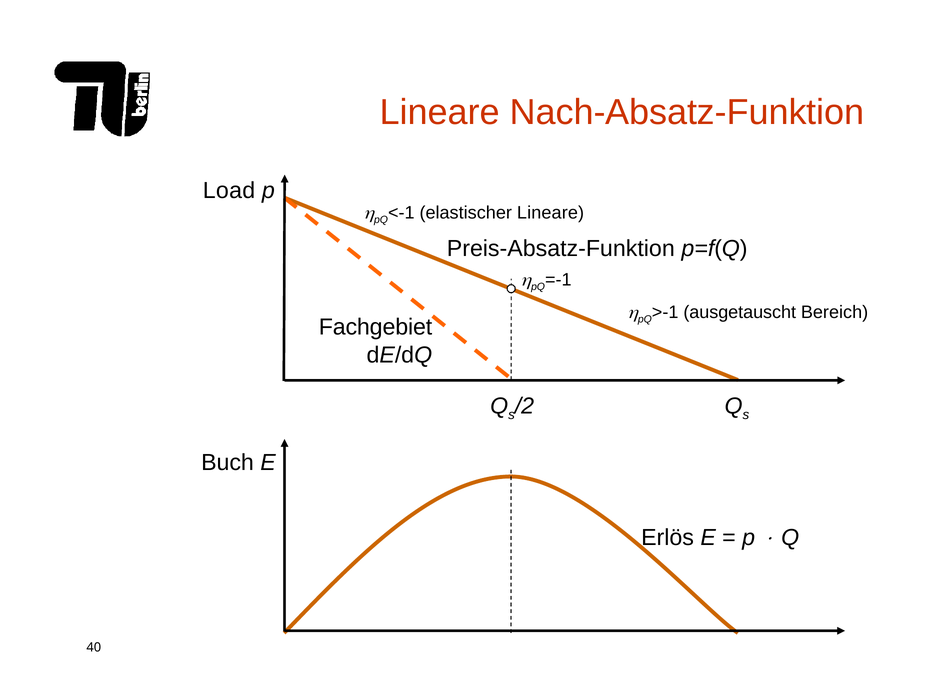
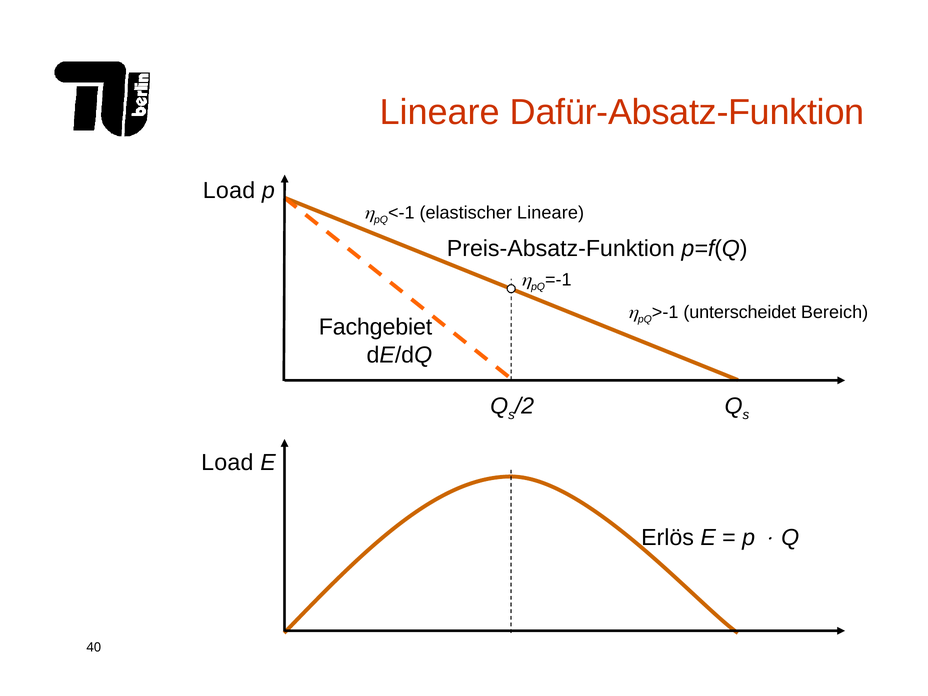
Nach-Absatz-Funktion: Nach-Absatz-Funktion -> Dafür-Absatz-Funktion (687, 112)
ausgetauscht: ausgetauscht -> unterscheidet (740, 312)
Buch: Buch -> Load (227, 463)
